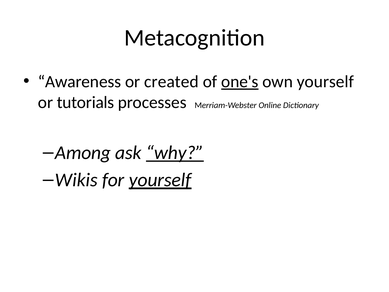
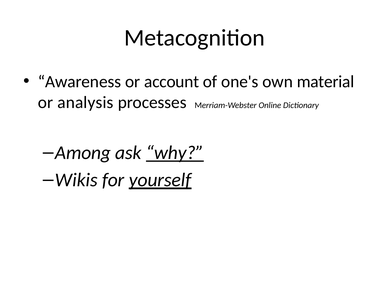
created: created -> account (172, 82)
one's underline: present -> none (240, 82)
own yourself: yourself -> material (325, 82)
tutorials: tutorials -> analysis (85, 102)
